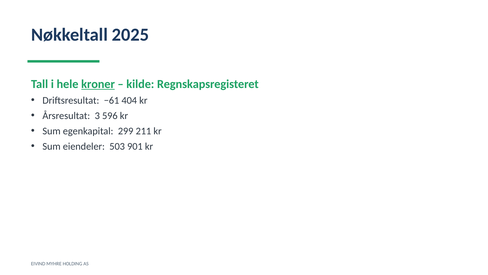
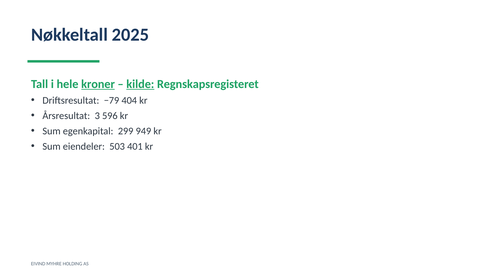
kilde underline: none -> present (140, 84)
−61: −61 -> −79 (112, 100)
211: 211 -> 949 (143, 131)
901: 901 -> 401 (135, 146)
